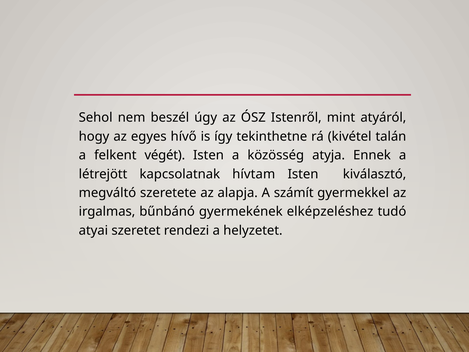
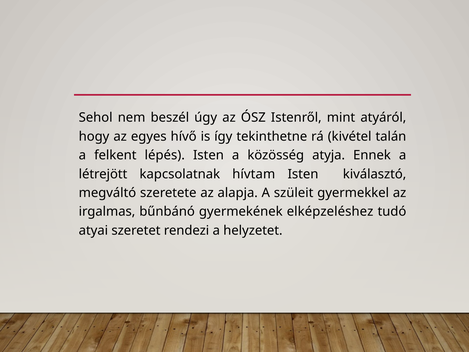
végét: végét -> lépés (165, 155)
számít: számít -> szüleit (294, 193)
